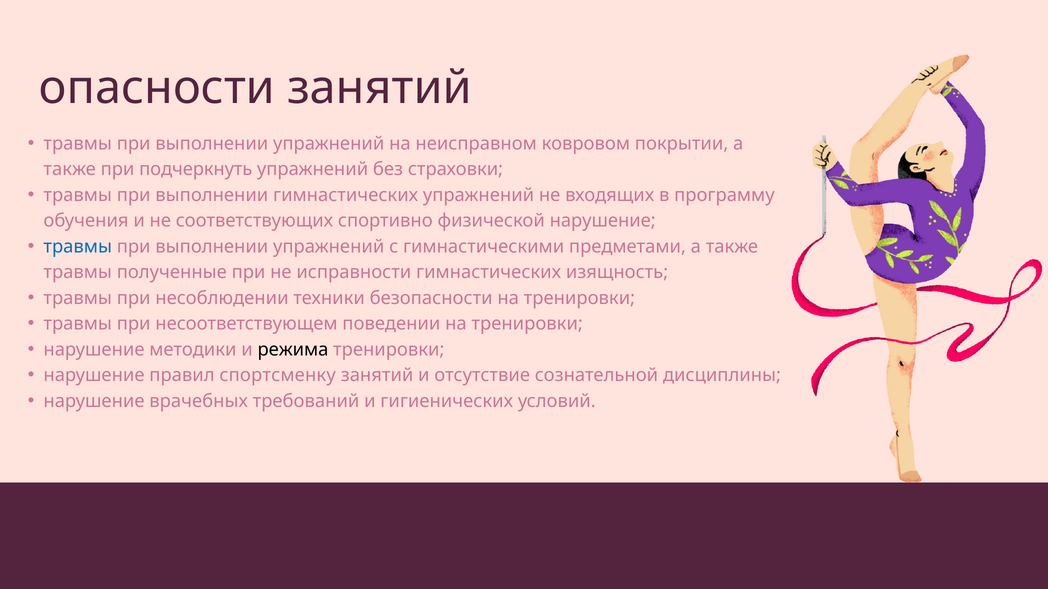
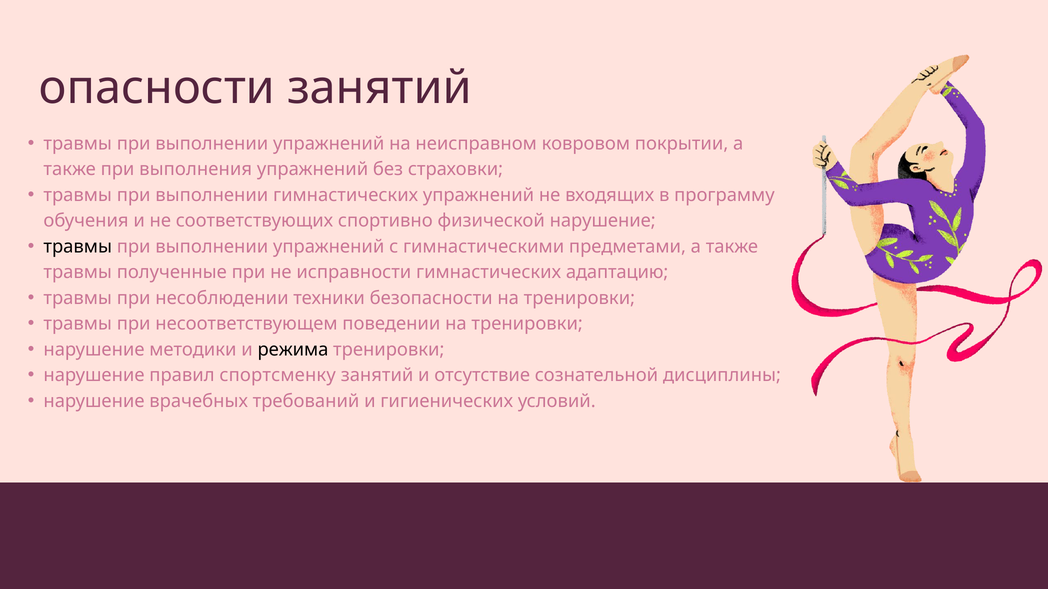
подчеркнуть: подчеркнуть -> выполнения (196, 169)
травмы colour: blue -> black (78, 247)
изящность: изящность -> адаптацию (617, 272)
